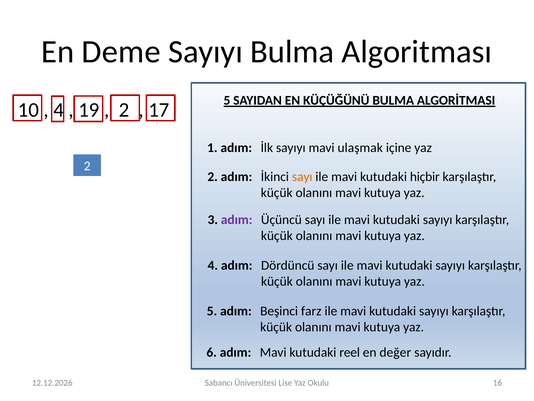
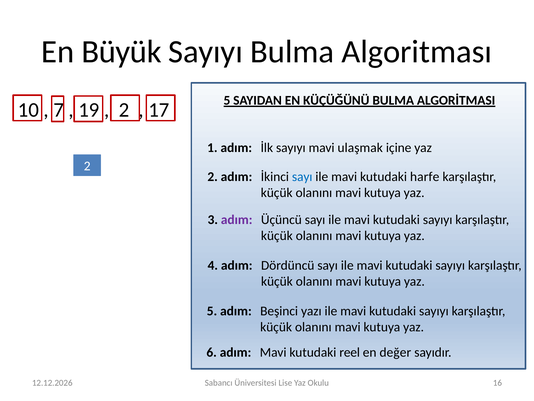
Deme: Deme -> Büyük (121, 52)
4: 4 -> 7 (59, 110)
sayı colour: orange -> blue (302, 177)
hiçbir: hiçbir -> harfe (425, 177)
farz: farz -> yazı (311, 311)
